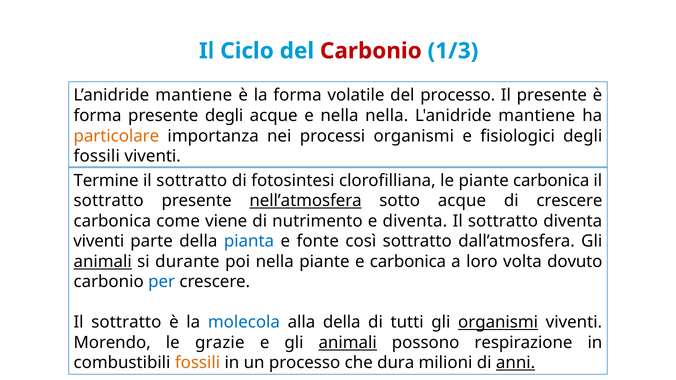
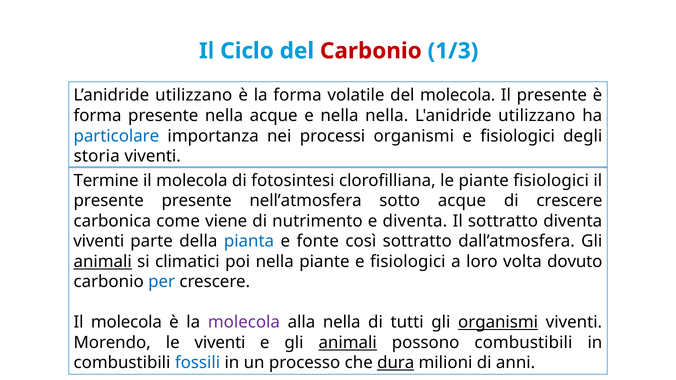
L’anidride mantiene: mantiene -> utilizzano (194, 95)
del processo: processo -> molecola (458, 95)
presente degli: degli -> nella (224, 116)
L'anidride mantiene: mantiene -> utilizzano (537, 116)
particolare colour: orange -> blue (116, 136)
fossili: fossili -> storia (97, 156)
sottratto: sottratto -> molecola (192, 181)
piante carbonica: carbonica -> fisiologici (551, 181)
sottratto: sottratto -> presente (109, 201)
nell’atmosfera underline: present -> none (306, 201)
durante: durante -> climatici (187, 262)
piante e carbonica: carbonica -> fisiologici (408, 262)
sottratto: sottratto -> molecola (126, 323)
molecola colour: blue -> purple (244, 323)
alla della: della -> nella (342, 323)
le grazie: grazie -> viventi (220, 343)
possono respirazione: respirazione -> combustibili (523, 343)
fossili colour: orange -> blue (198, 363)
dura underline: none -> present (396, 363)
anni underline: present -> none (516, 363)
